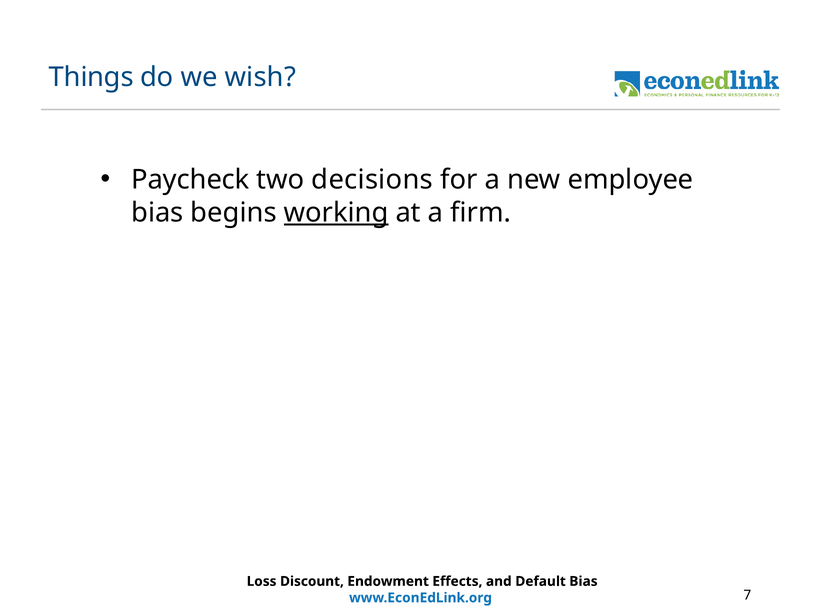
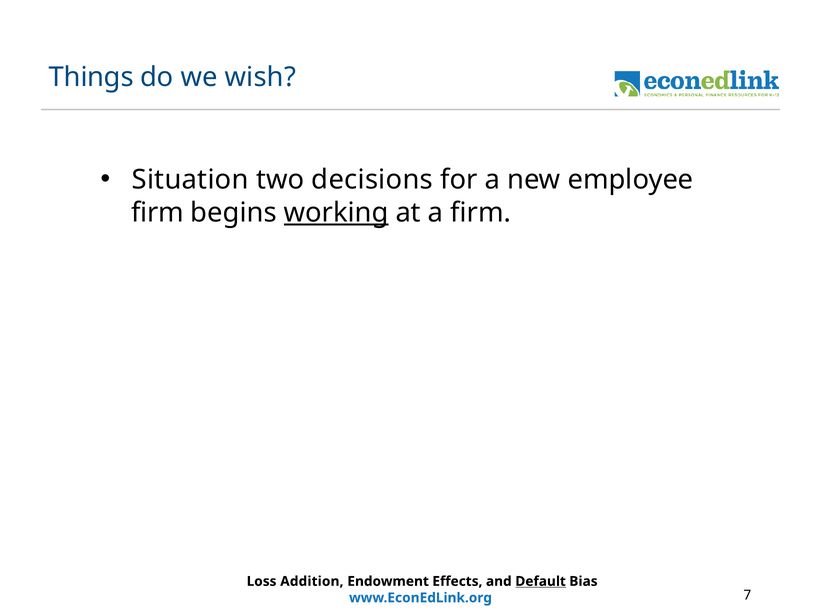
Paycheck: Paycheck -> Situation (190, 180)
bias: bias -> firm (158, 213)
Discount: Discount -> Addition (312, 581)
Default underline: none -> present (541, 581)
